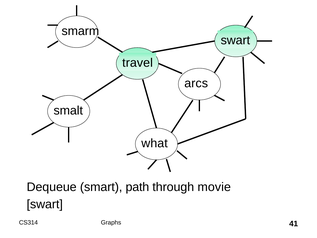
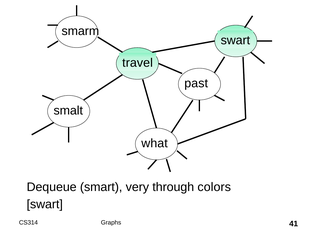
arcs: arcs -> past (196, 83)
path: path -> very (137, 187)
movie: movie -> colors (214, 187)
